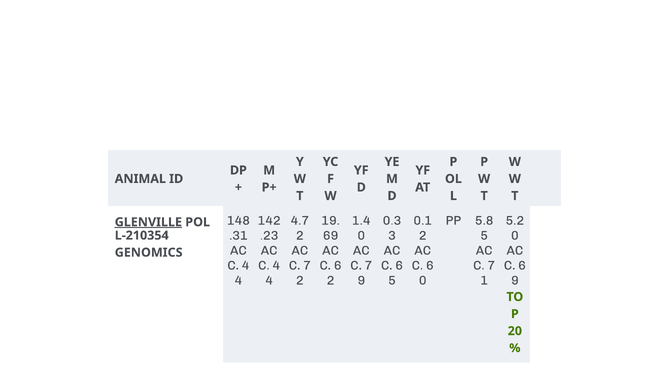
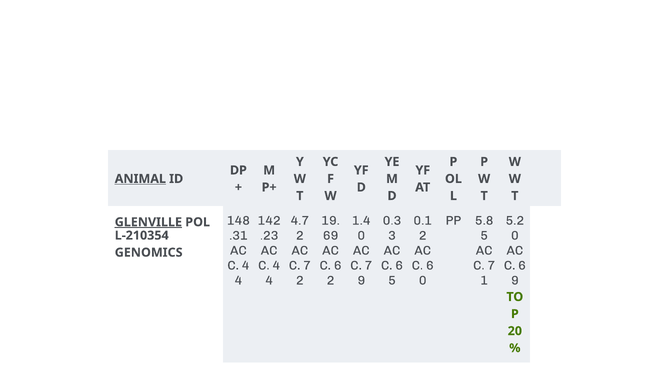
ANIMAL underline: none -> present (140, 179)
